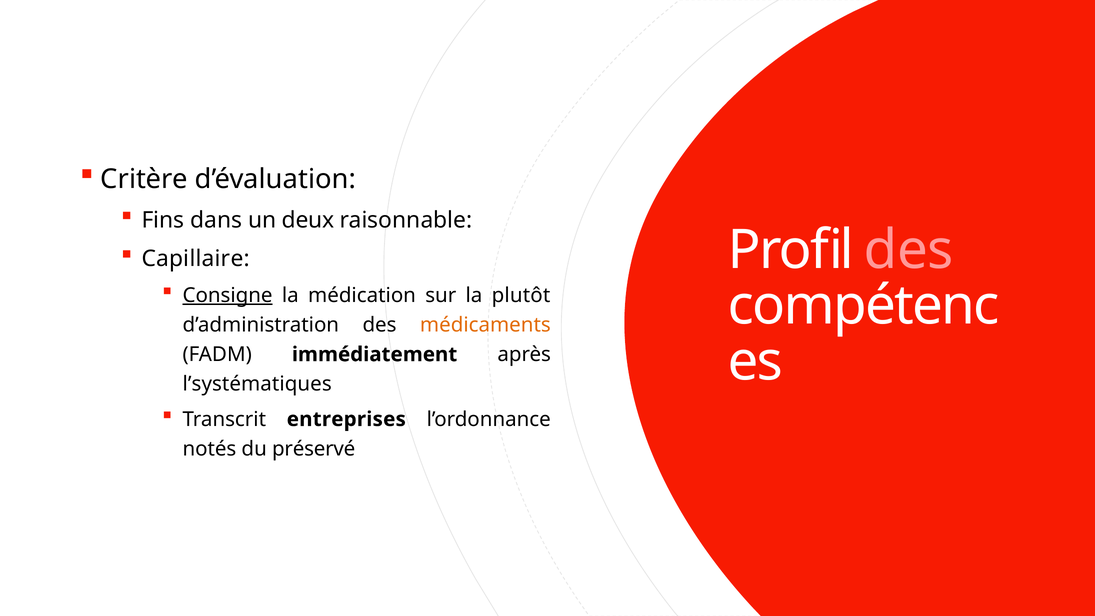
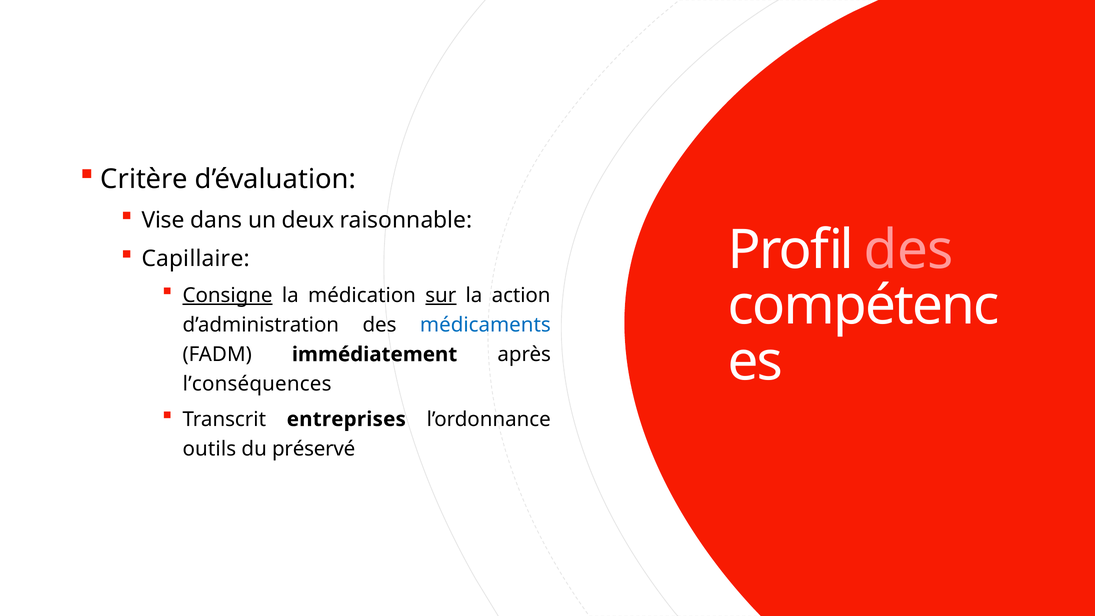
Fins: Fins -> Vise (163, 220)
sur underline: none -> present (441, 295)
plutôt: plutôt -> action (521, 295)
médicaments colour: orange -> blue (485, 325)
l’systématiques: l’systématiques -> l’conséquences (257, 384)
notés: notés -> outils (209, 449)
